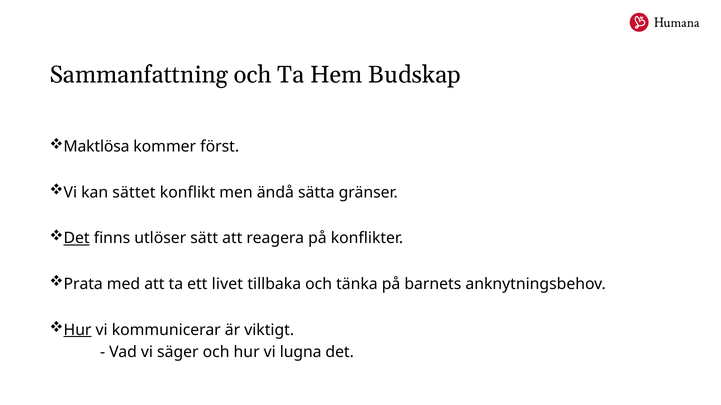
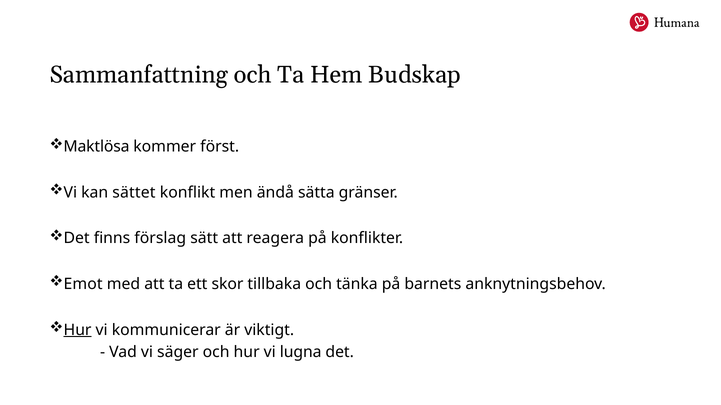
Det underline: present -> none (77, 239)
utlöser: utlöser -> förslag (160, 239)
Prata: Prata -> Emot (83, 284)
livet: livet -> skor (227, 284)
